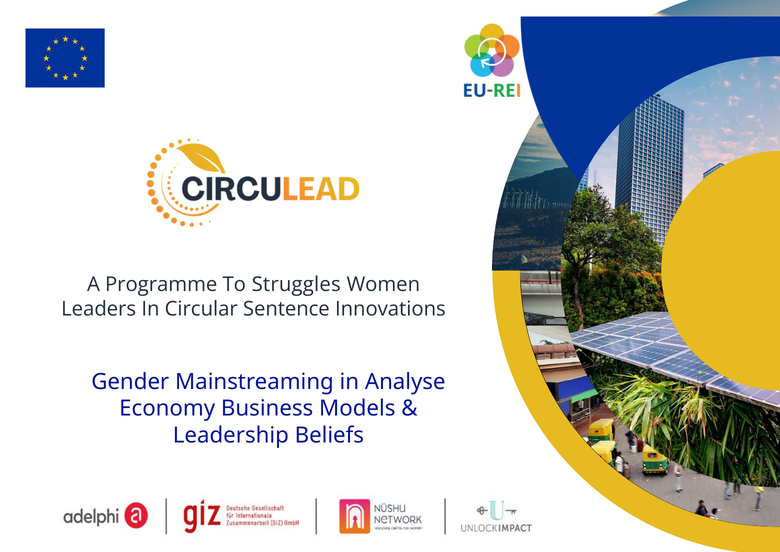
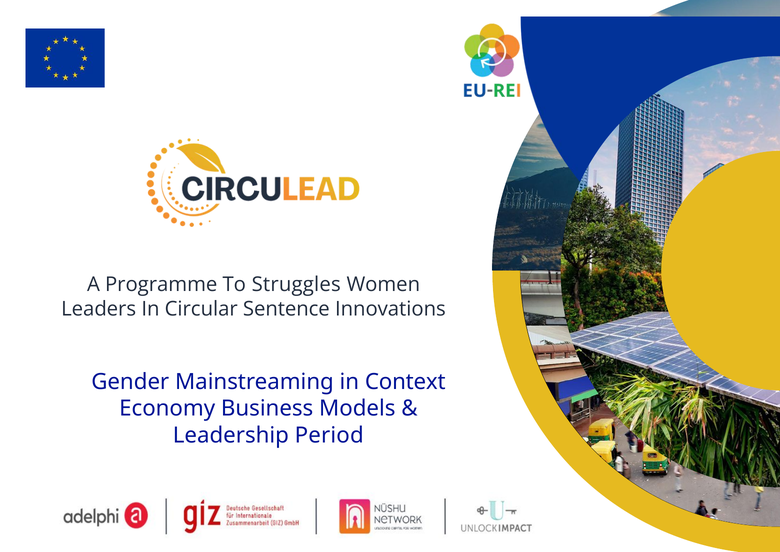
Analyse: Analyse -> Context (405, 381)
Beliefs: Beliefs -> Period (329, 435)
